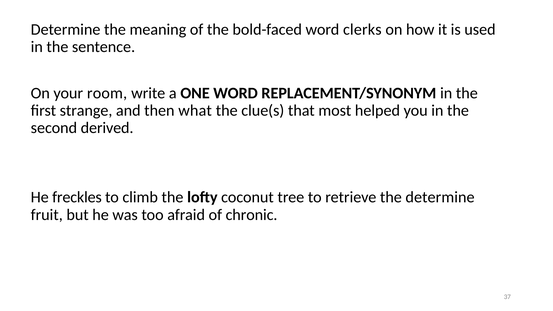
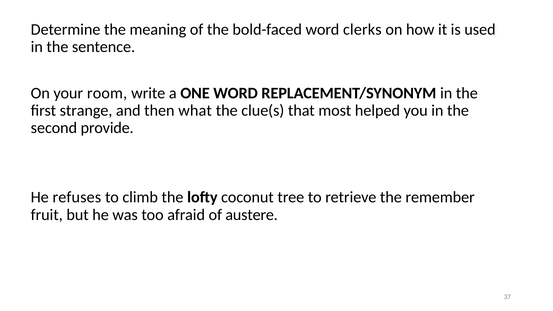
derived: derived -> provide (107, 128)
freckles: freckles -> refuses (77, 197)
the determine: determine -> remember (440, 197)
chronic: chronic -> austere (252, 215)
